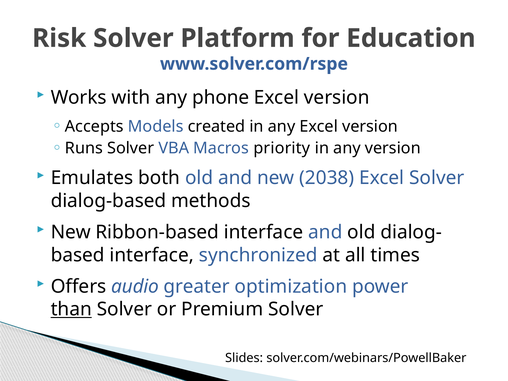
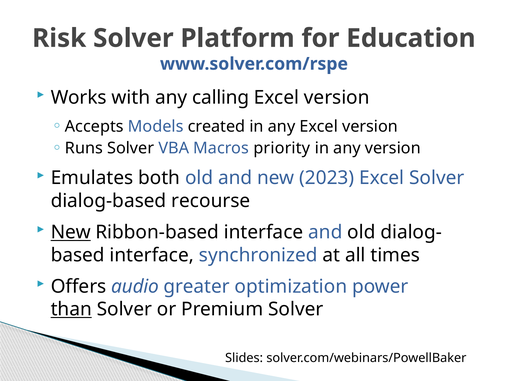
phone: phone -> calling (221, 98)
2038: 2038 -> 2023 (327, 178)
methods: methods -> recourse (211, 201)
New underline: none -> present (71, 232)
